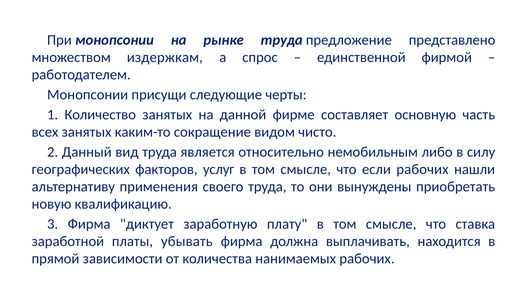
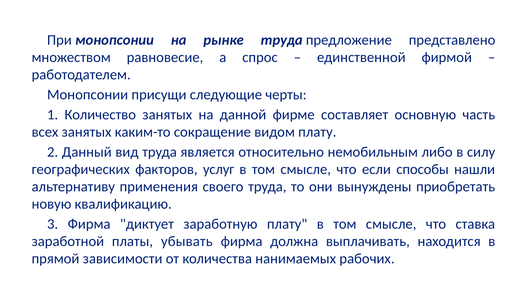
издержкам: издержкам -> равновесие (165, 58)
видом чисто: чисто -> плату (317, 132)
если рабочих: рабочих -> способы (423, 170)
